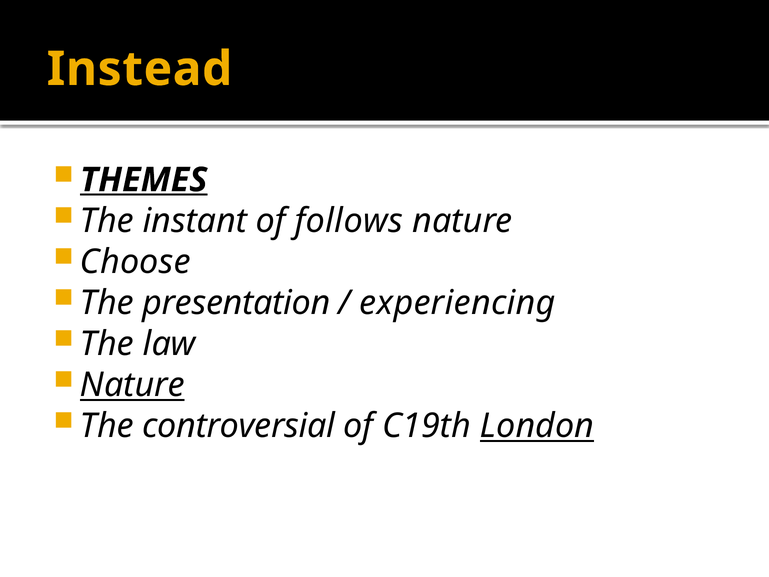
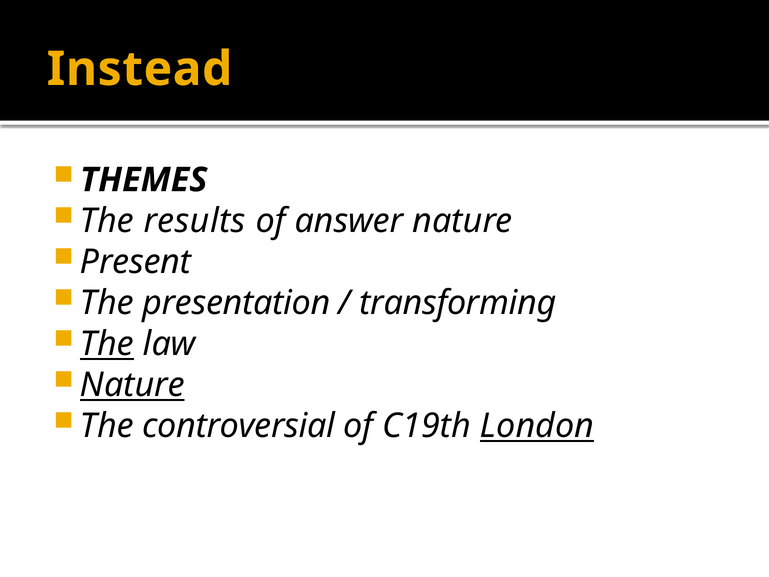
THEMES underline: present -> none (144, 180)
instant: instant -> results (195, 221)
follows: follows -> answer (349, 221)
Choose: Choose -> Present (136, 262)
experiencing: experiencing -> transforming (458, 303)
The underline: none -> present (107, 344)
